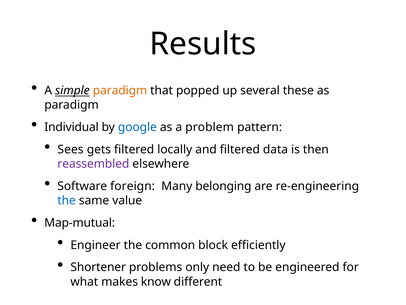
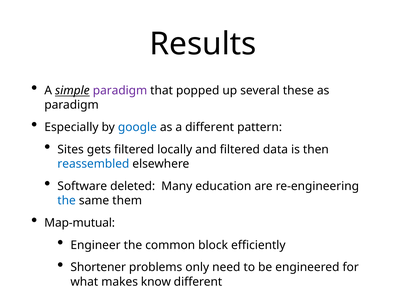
paradigm colour: orange -> purple (120, 90)
Individual: Individual -> Especially (71, 127)
a problem: problem -> different (210, 127)
Sees: Sees -> Sites (71, 149)
reassembled colour: purple -> blue (93, 164)
foreign: foreign -> deleted (133, 186)
belonging: belonging -> education (223, 186)
value: value -> them (127, 200)
